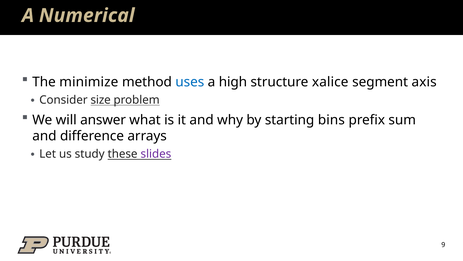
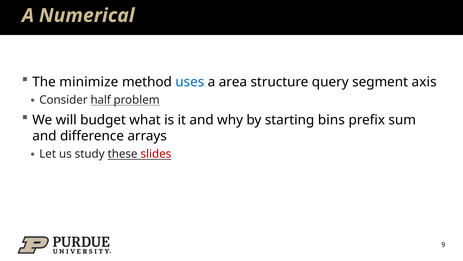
high: high -> area (233, 82)
xalice: xalice -> query (330, 82)
size: size -> half (101, 100)
answer: answer -> budget (103, 120)
slides colour: purple -> red (156, 154)
